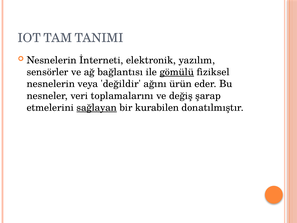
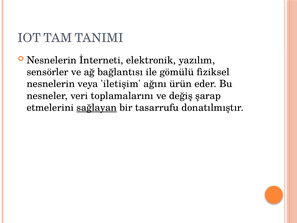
gömülü underline: present -> none (177, 72)
değildir: değildir -> iletişim (121, 84)
kurabilen: kurabilen -> tasarrufu (157, 108)
